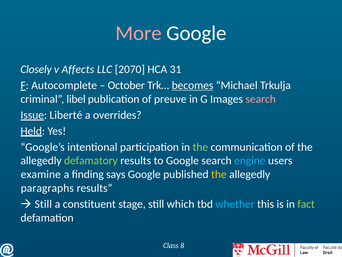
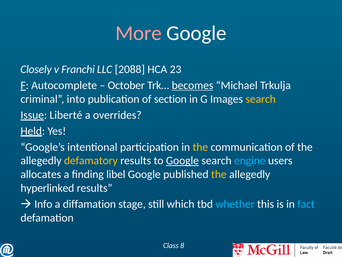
Affects: Affects -> Franchi (78, 69)
2070: 2070 -> 2088 (130, 69)
31: 31 -> 23 (176, 69)
libel: libel -> into (76, 99)
preuve: preuve -> section (170, 99)
search colour: pink -> yellow (261, 99)
the colour: light green -> yellow (200, 147)
defamatory colour: light green -> yellow (91, 160)
Google underline: none -> present (182, 160)
examine: examine -> allocates (41, 174)
says: says -> libel (116, 174)
paragraphs: paragraphs -> hyperlinked (47, 188)
Still: Still -> Info (43, 204)
constituent: constituent -> diffamation (89, 204)
fact colour: light green -> light blue (306, 204)
